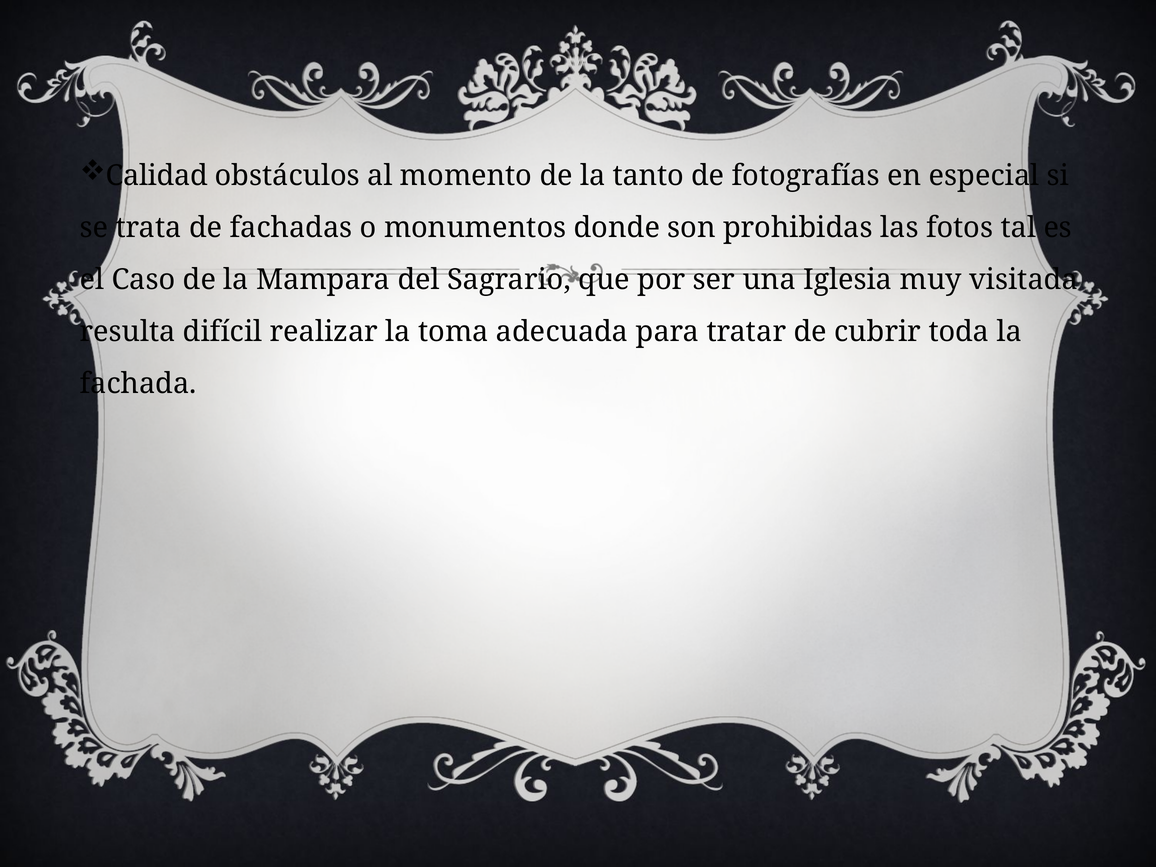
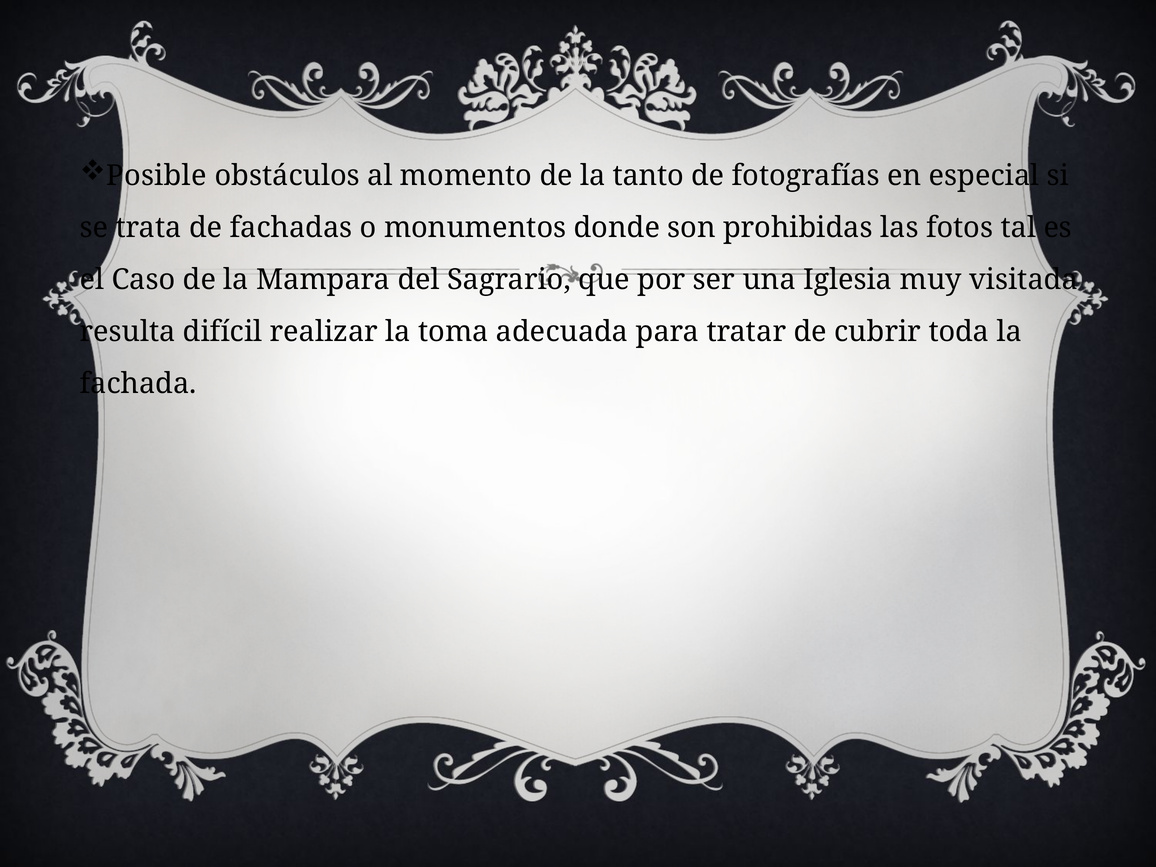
Calidad: Calidad -> Posible (157, 176)
